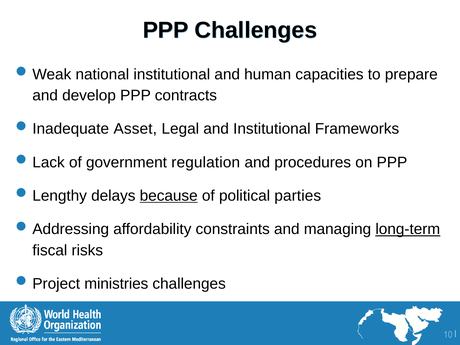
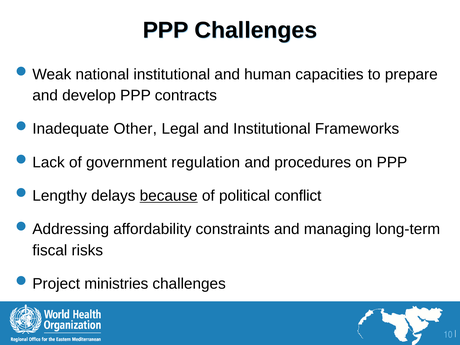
Asset: Asset -> Other (135, 129)
parties: parties -> conflict (298, 196)
long-term underline: present -> none (408, 229)
